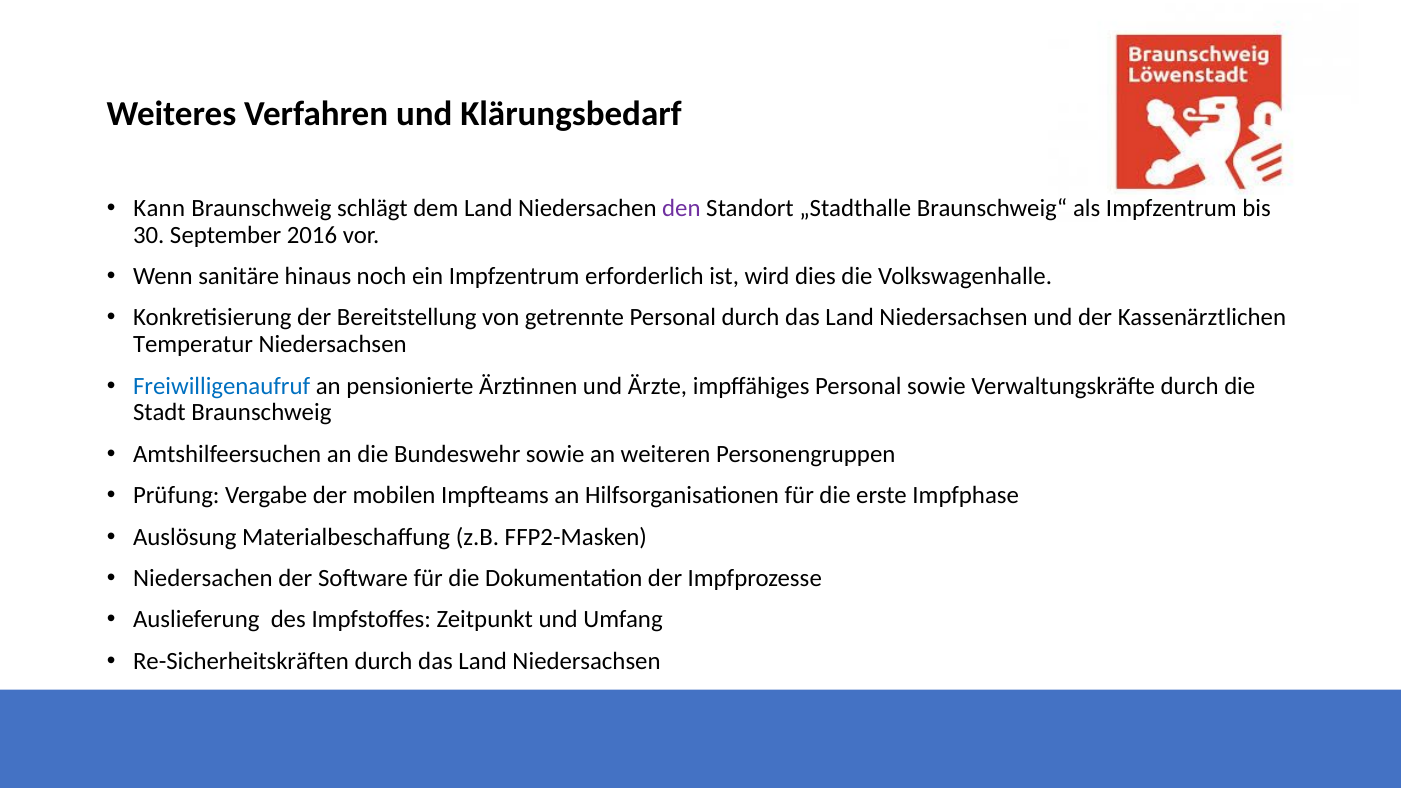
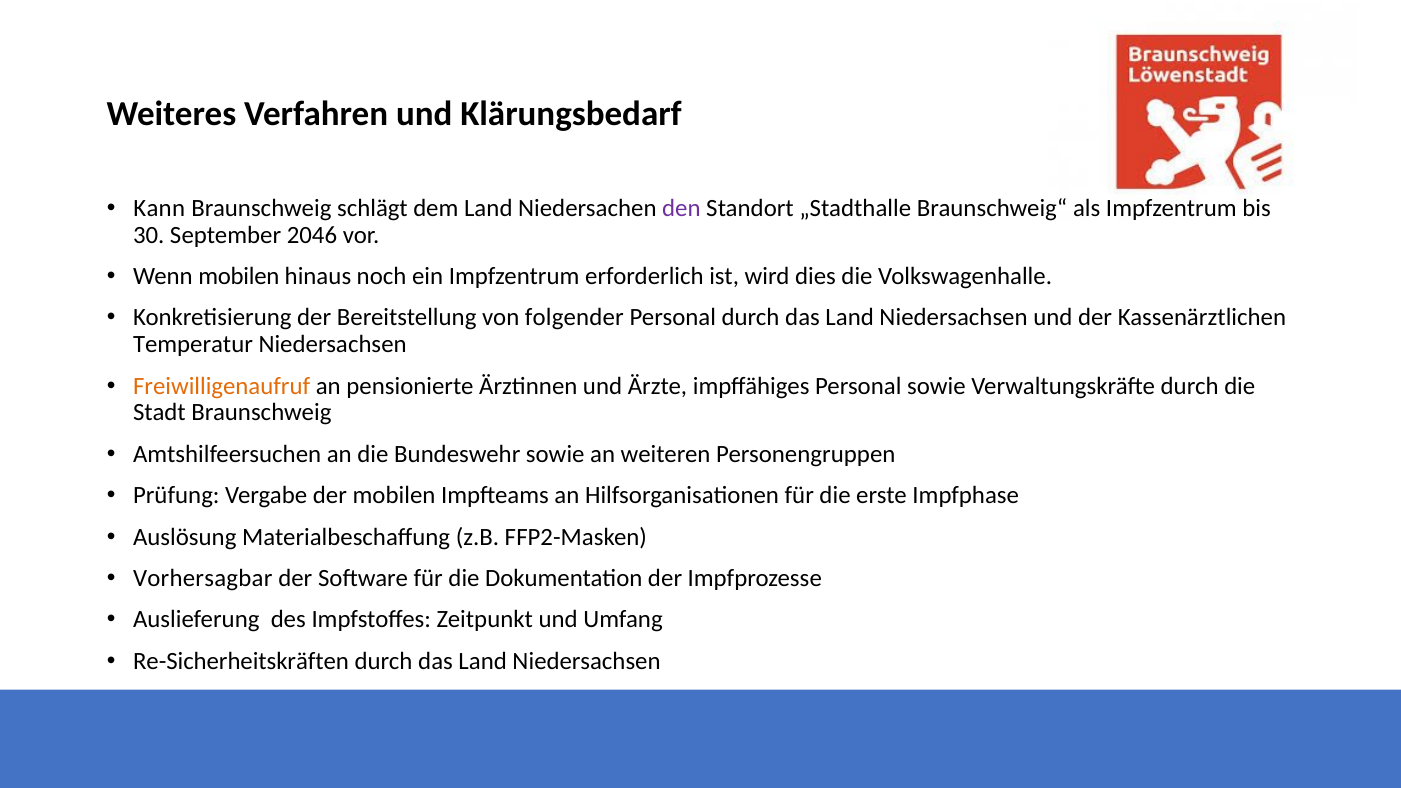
2016: 2016 -> 2046 (312, 235)
Wenn sanitäre: sanitäre -> mobilen (239, 276)
getrennte: getrennte -> folgender (574, 318)
Freiwilligenaufruf colour: blue -> orange (222, 386)
Niedersachen: Niedersachen -> Vorhersagbar (203, 578)
